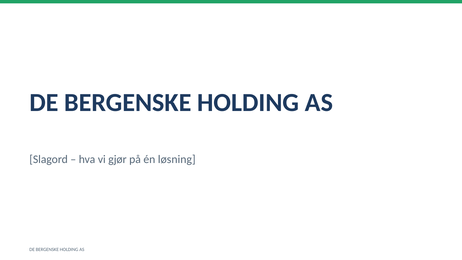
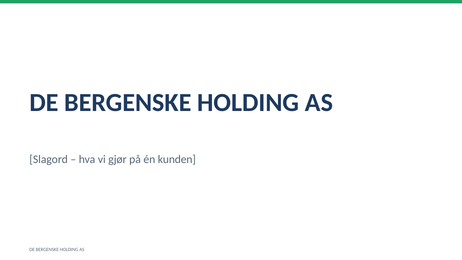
løsning: løsning -> kunden (177, 159)
